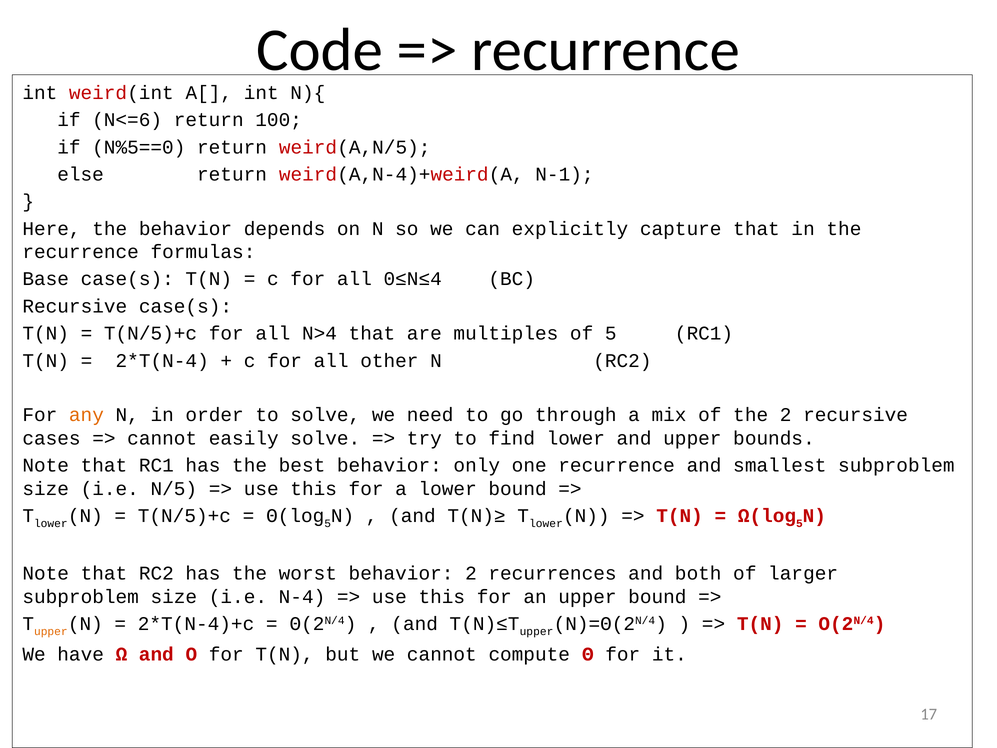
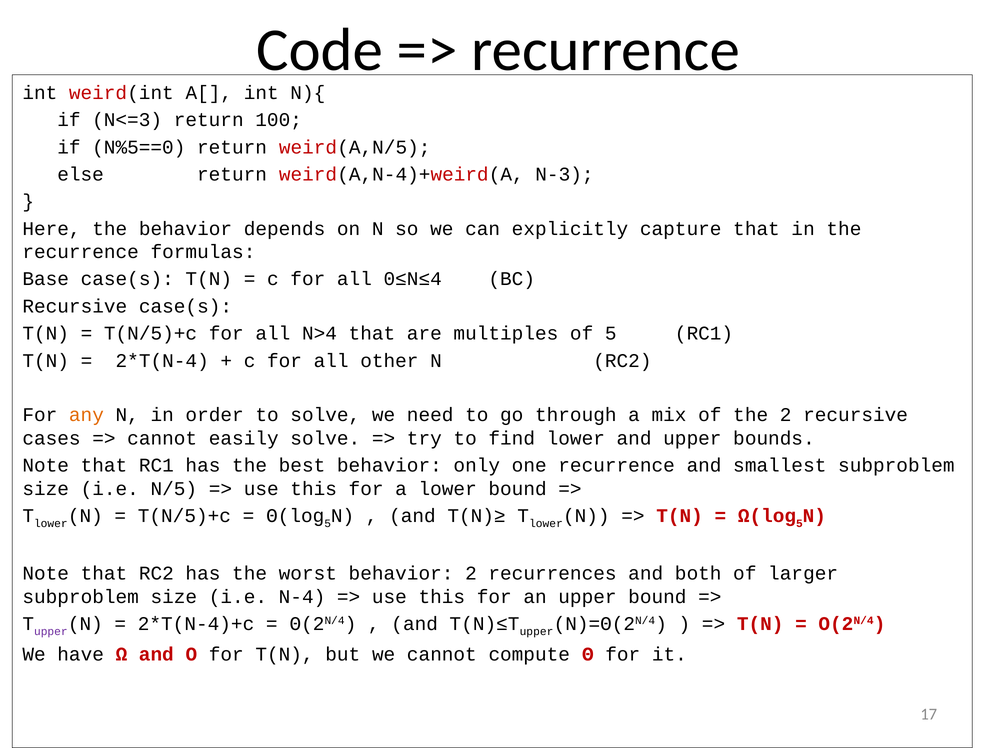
N<=6: N<=6 -> N<=3 (127, 120)
N-1: N-1 -> N-3 (564, 174)
upper colour: orange -> purple (51, 631)
